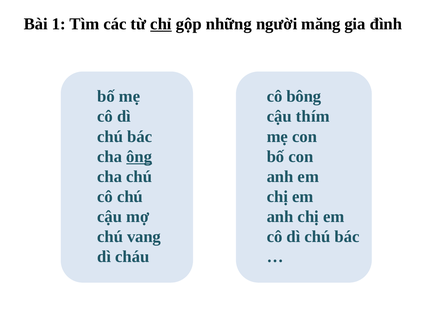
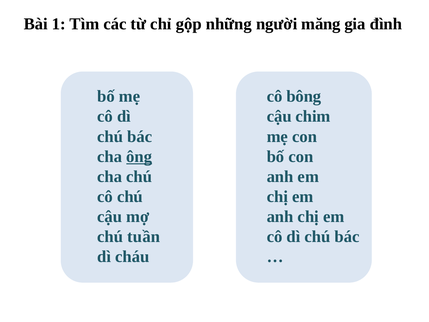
chỉ underline: present -> none (161, 24)
thím: thím -> chim (313, 116)
vang: vang -> tuần (144, 237)
